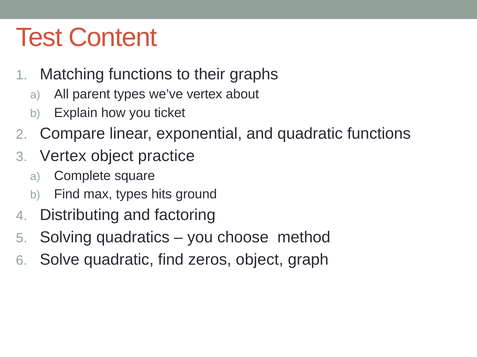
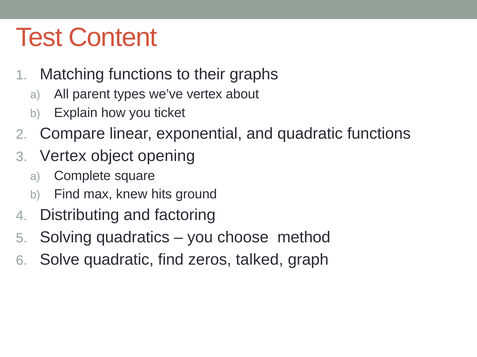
practice: practice -> opening (166, 156)
max types: types -> knew (132, 195)
zeros object: object -> talked (260, 260)
